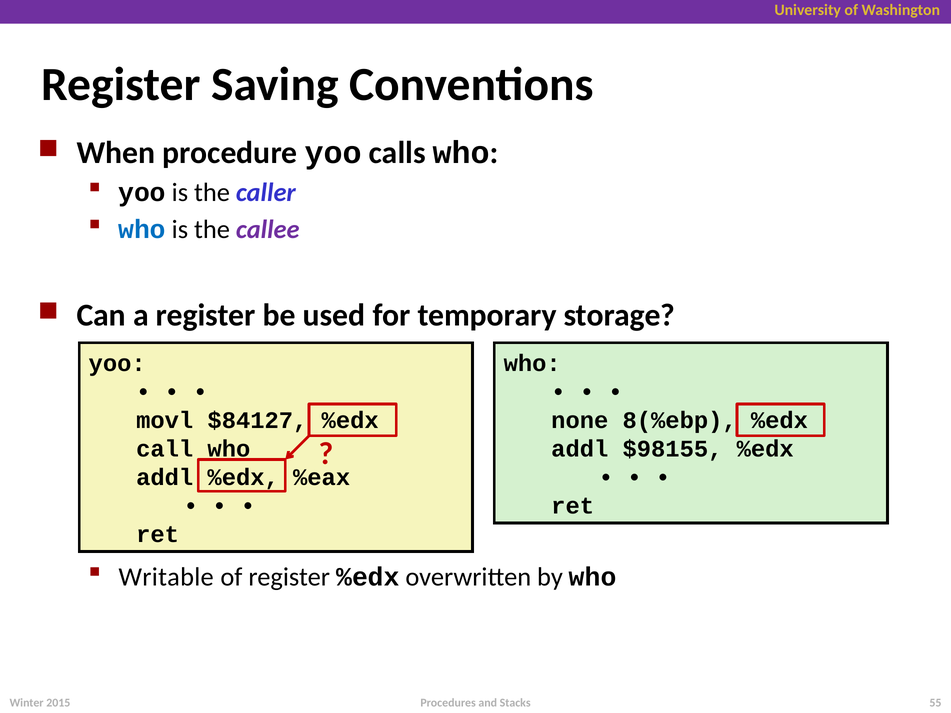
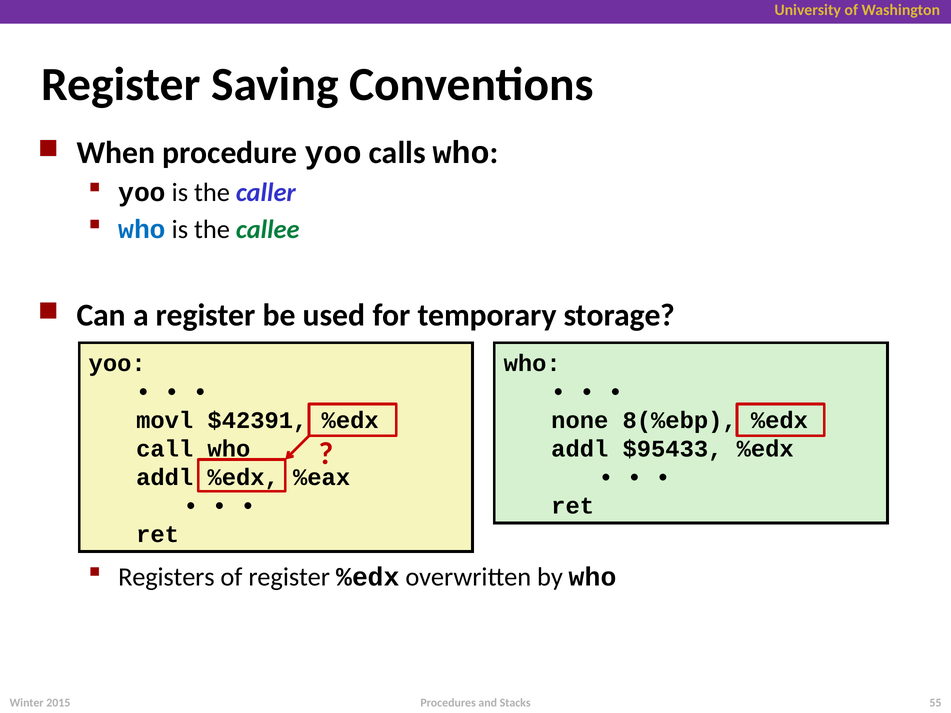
callee colour: purple -> green (268, 230)
$84127: $84127 -> $42391 (257, 420)
$98155: $98155 -> $95433 (672, 449)
Writable: Writable -> Registers (166, 577)
